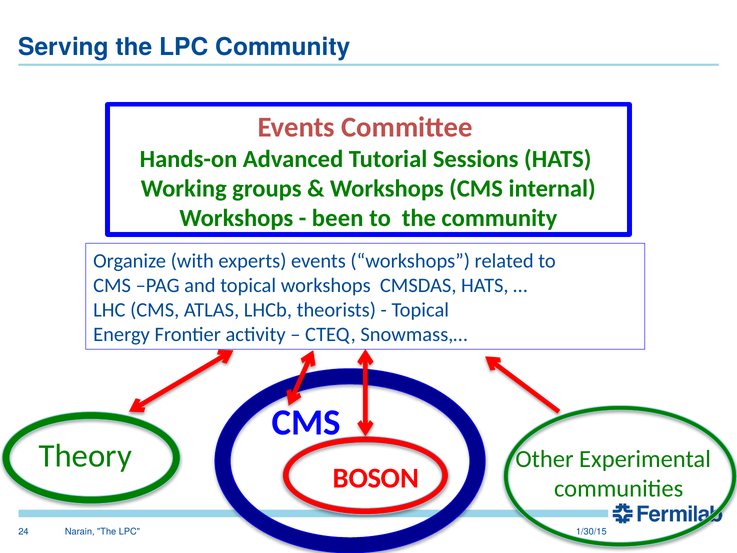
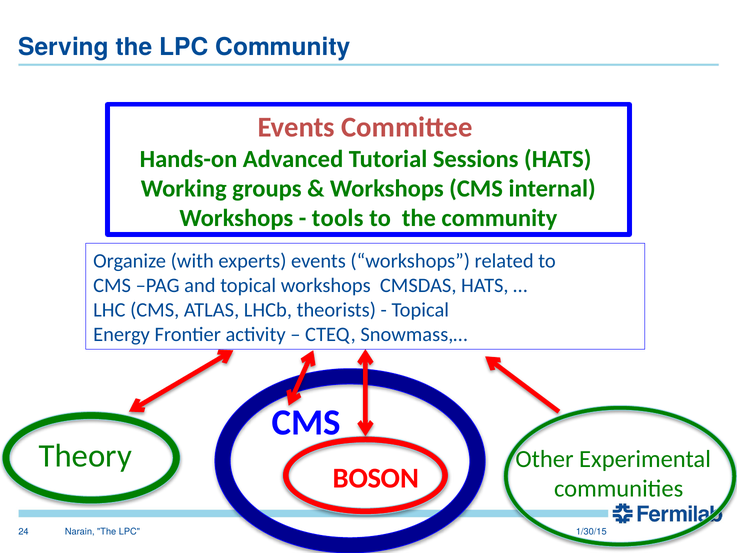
been: been -> tools (338, 218)
